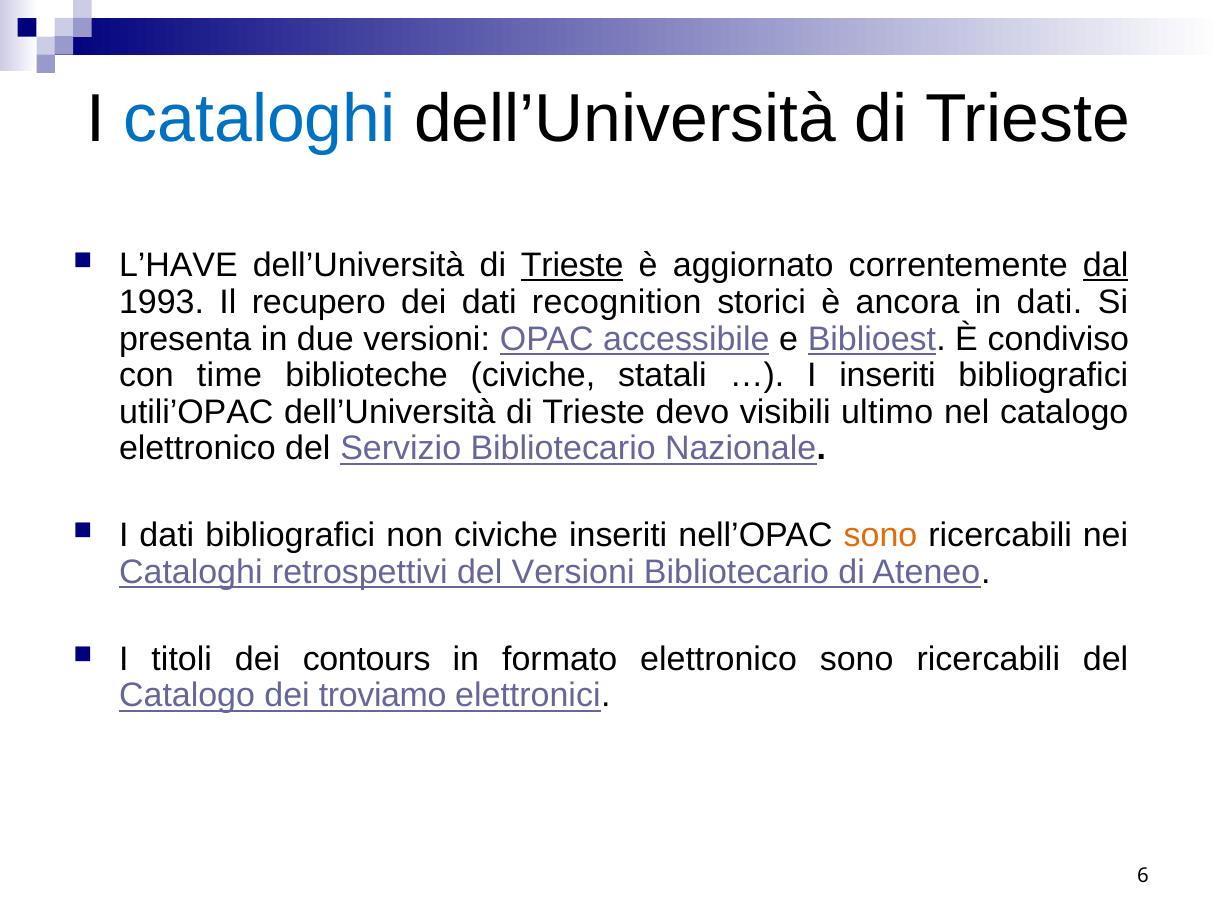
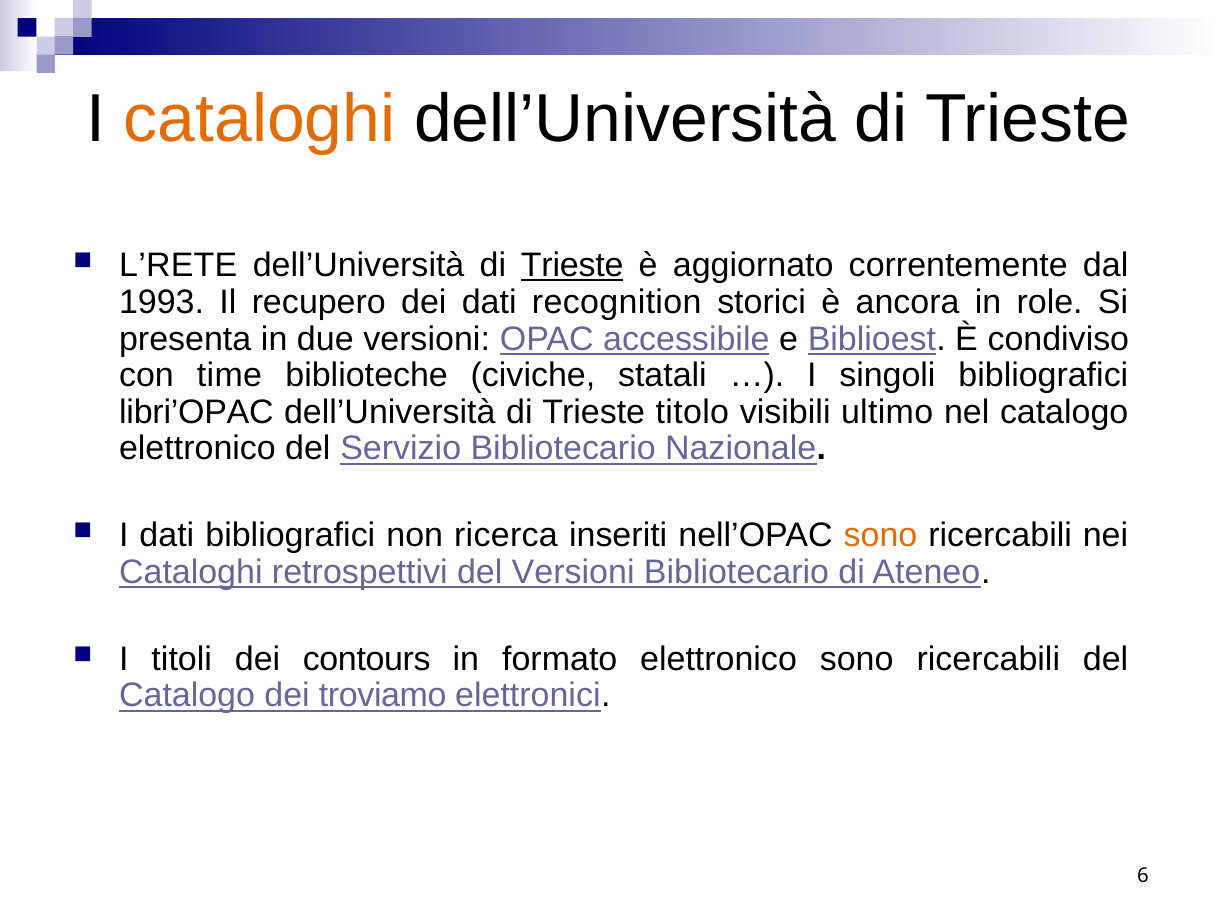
cataloghi colour: blue -> orange (260, 119)
L’HAVE: L’HAVE -> L’RETE (178, 266)
dal underline: present -> none (1106, 266)
in dati: dati -> role (1050, 302)
I inseriti: inseriti -> singoli (887, 376)
utili’OPAC: utili’OPAC -> libri’OPAC (196, 412)
devo: devo -> titolo (692, 412)
non civiche: civiche -> ricerca (506, 536)
